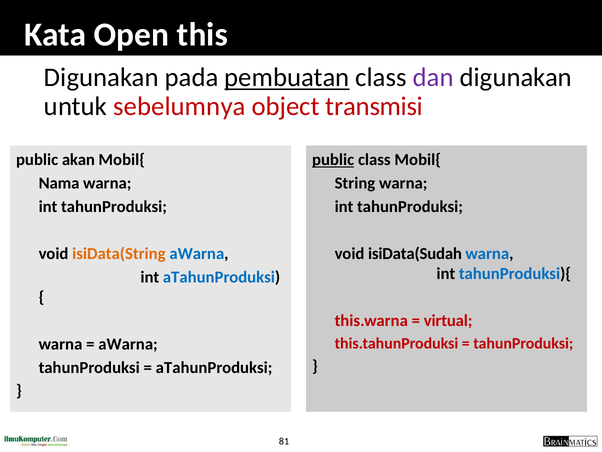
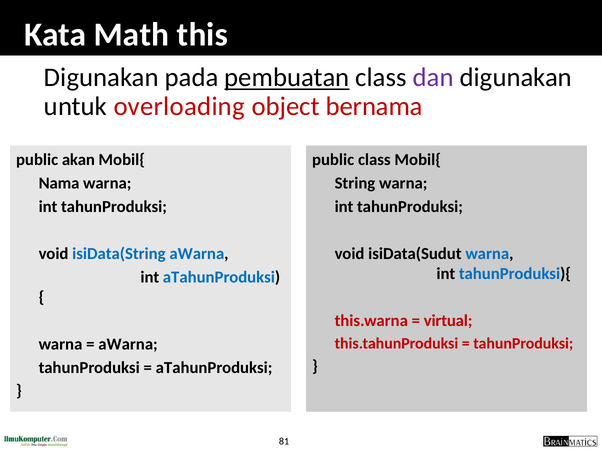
Open: Open -> Math (131, 34)
sebelumnya: sebelumnya -> overloading (179, 106)
transmisi: transmisi -> bernama (374, 106)
public underline: present -> none (333, 160)
isiData(String colour: orange -> blue (119, 253)
isiData(Sudah: isiData(Sudah -> isiData(Sudut (415, 253)
